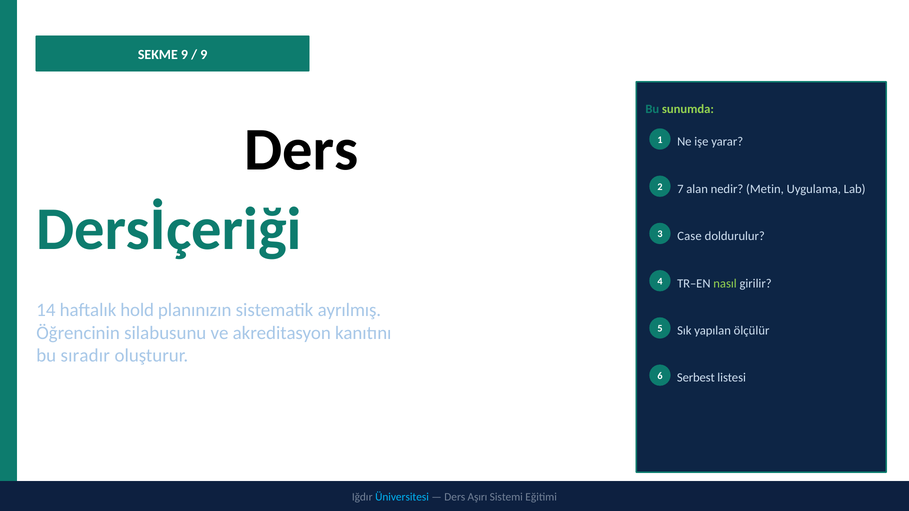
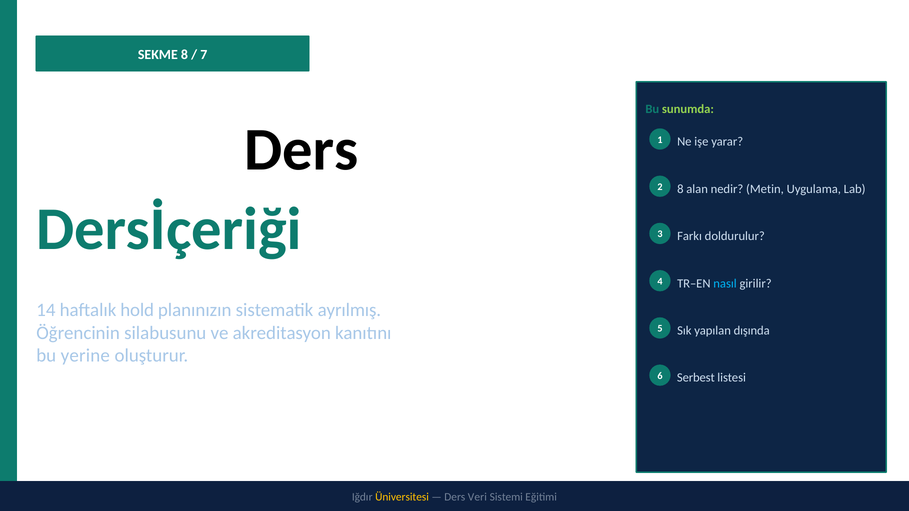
SEKME 9: 9 -> 8 (184, 55)
9: 9 -> 7 (204, 55)
2 7: 7 -> 8 (680, 189)
Case: Case -> Farkı (690, 236)
nasıl colour: light green -> light blue (725, 284)
ölçülür: ölçülür -> dışında (752, 331)
sıradır: sıradır -> yerine (85, 356)
Üniversitesi colour: light blue -> yellow (402, 497)
Aşırı: Aşırı -> Veri (477, 497)
